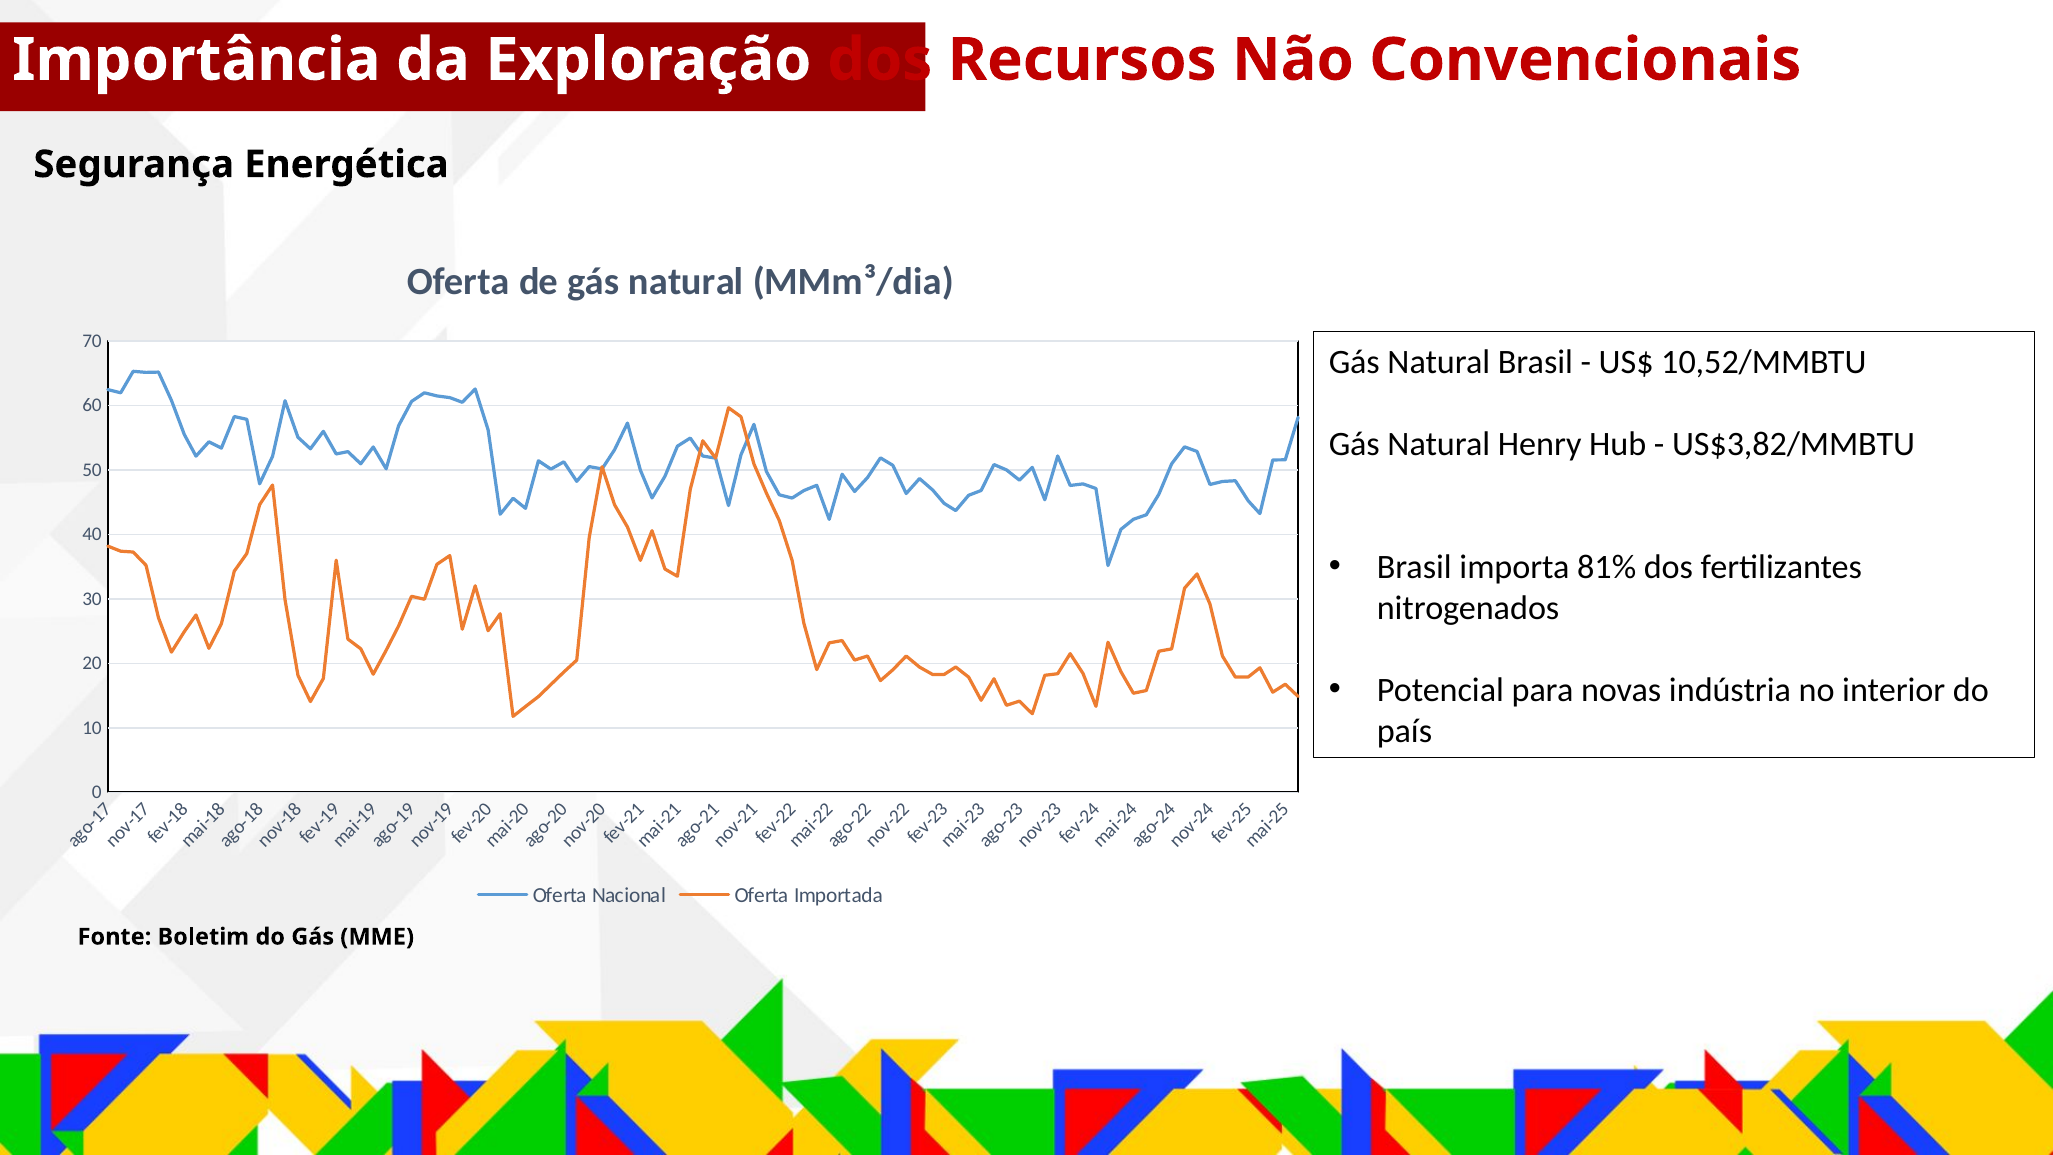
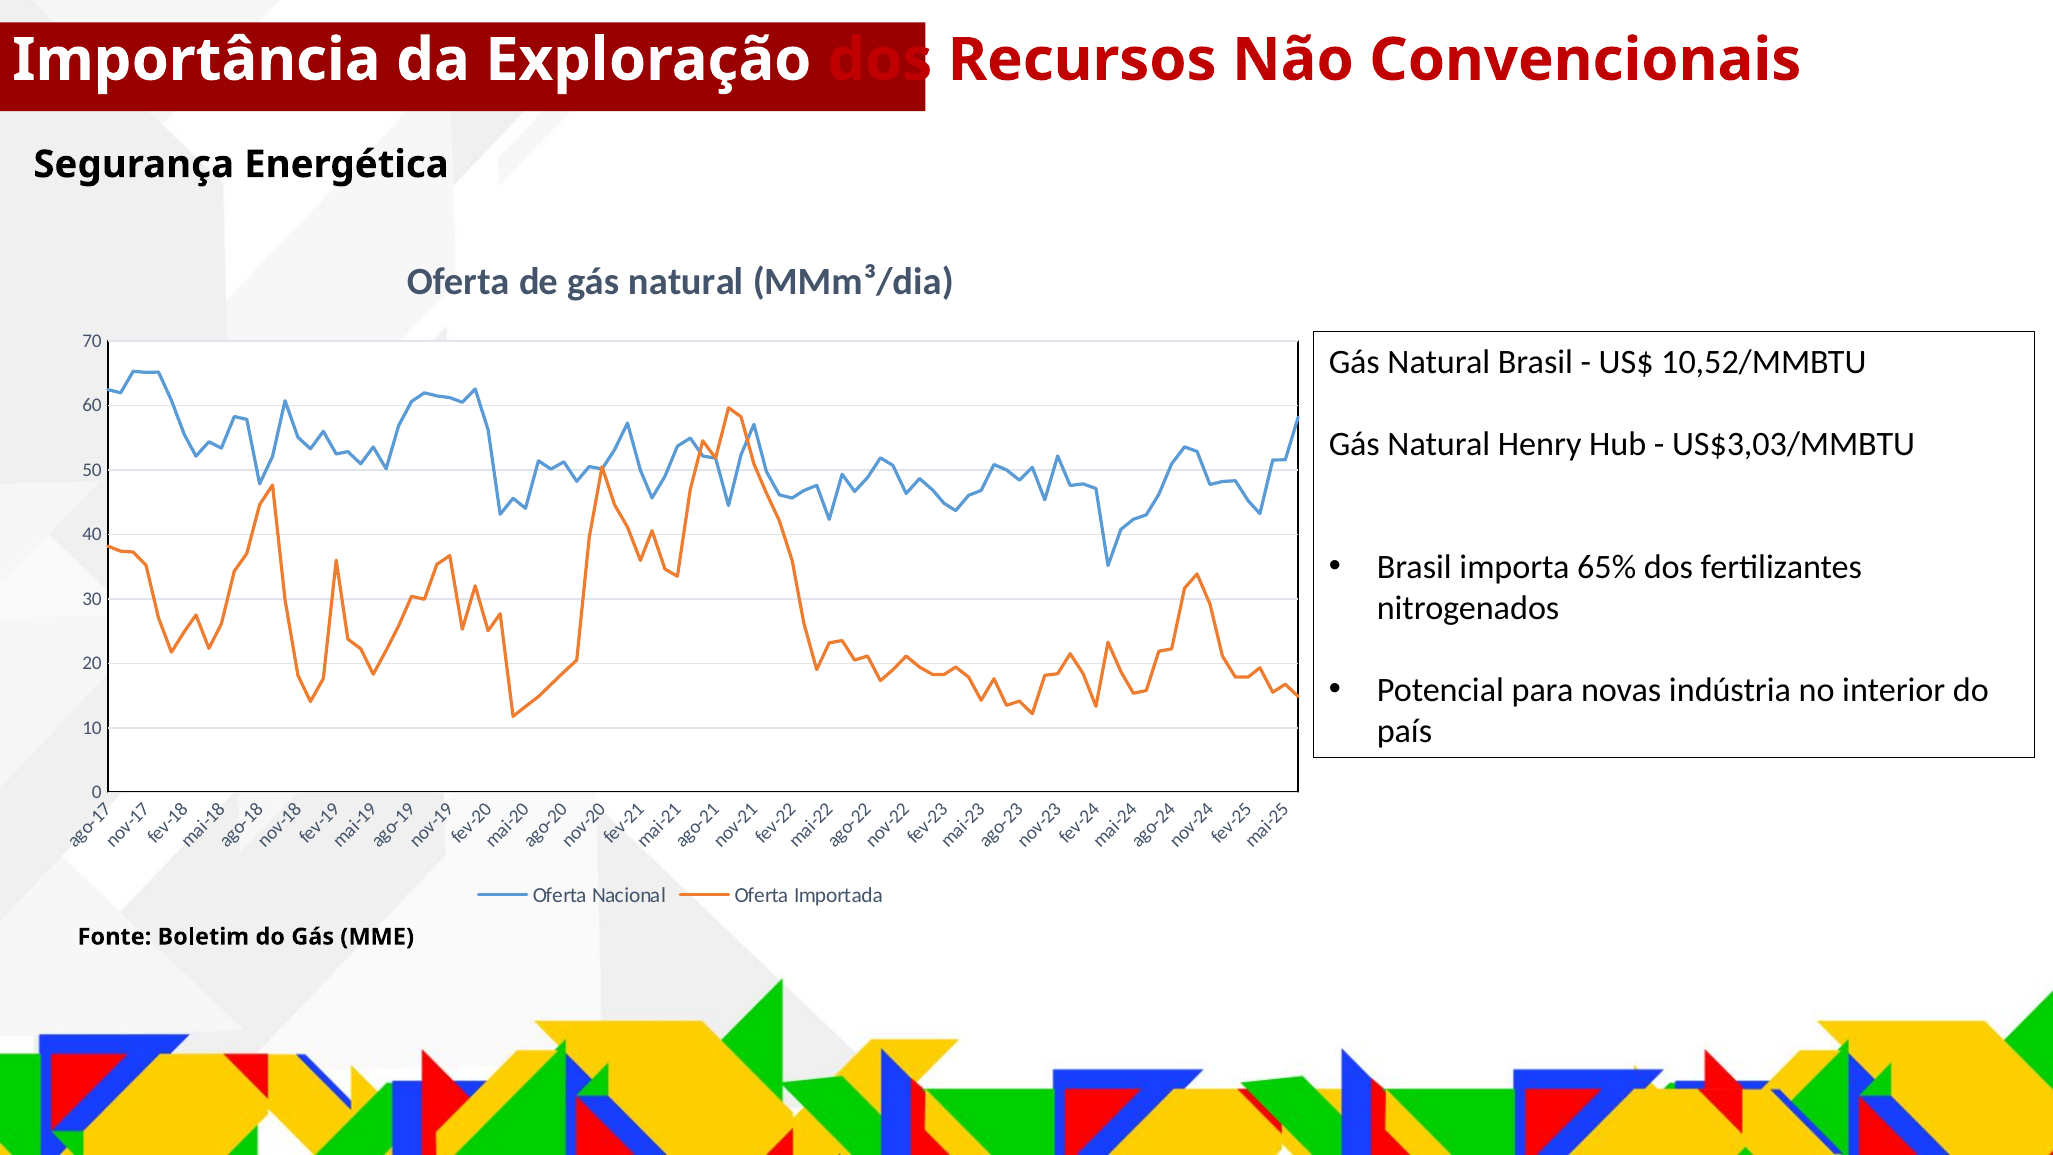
US$3,82/MMBTU: US$3,82/MMBTU -> US$3,03/MMBTU (1794, 444)
81%: 81% -> 65% (1607, 567)
